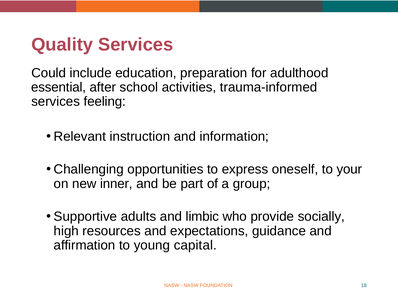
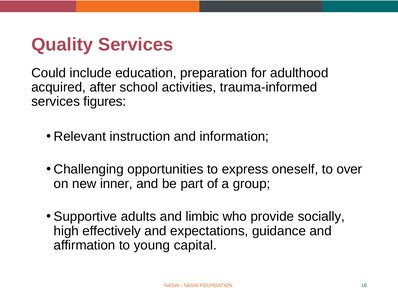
essential: essential -> acquired (59, 87)
feeling: feeling -> figures (105, 101)
your: your -> over (349, 169)
resources: resources -> effectively (112, 231)
